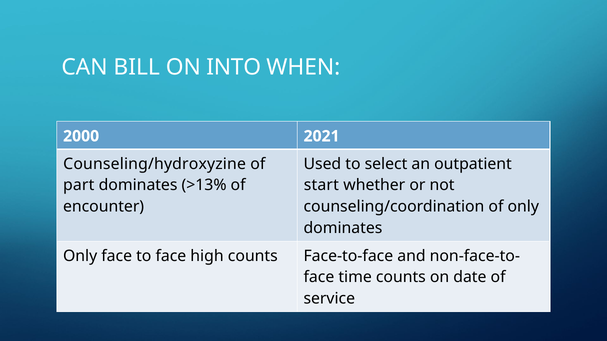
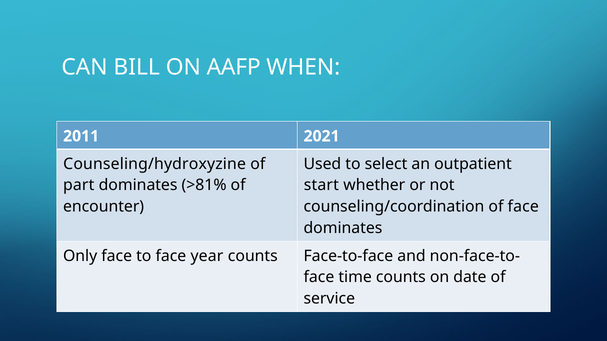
INTO: INTO -> AAFP (234, 67)
2000: 2000 -> 2011 (81, 136)
>13%: >13% -> >81% (204, 186)
of only: only -> face (523, 207)
high: high -> year (207, 256)
